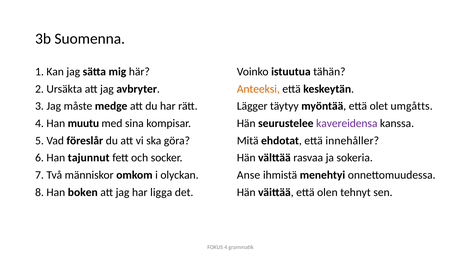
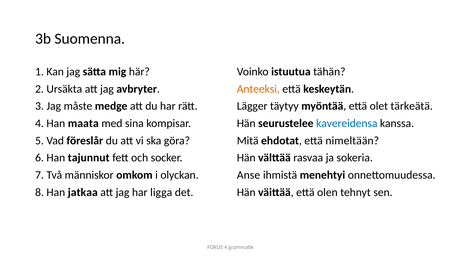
umgåtts: umgåtts -> tärkeätä (412, 106)
muutu: muutu -> maata (83, 124)
kavereidensa colour: purple -> blue (347, 124)
innehåller: innehåller -> nimeltään (352, 141)
boken: boken -> jatkaa (83, 193)
